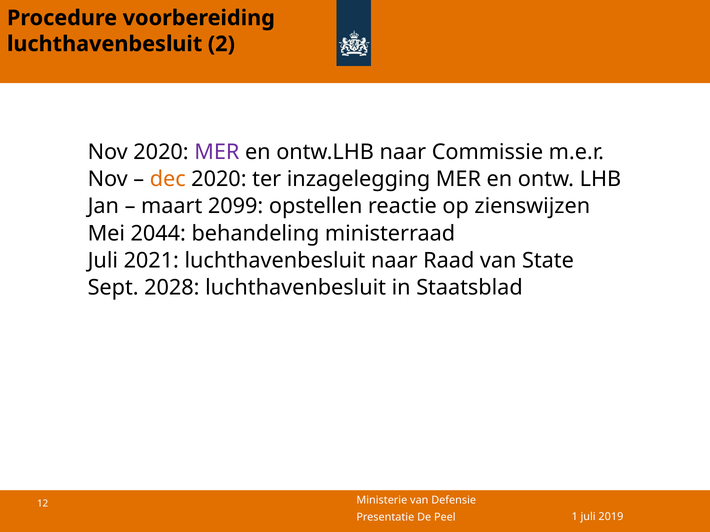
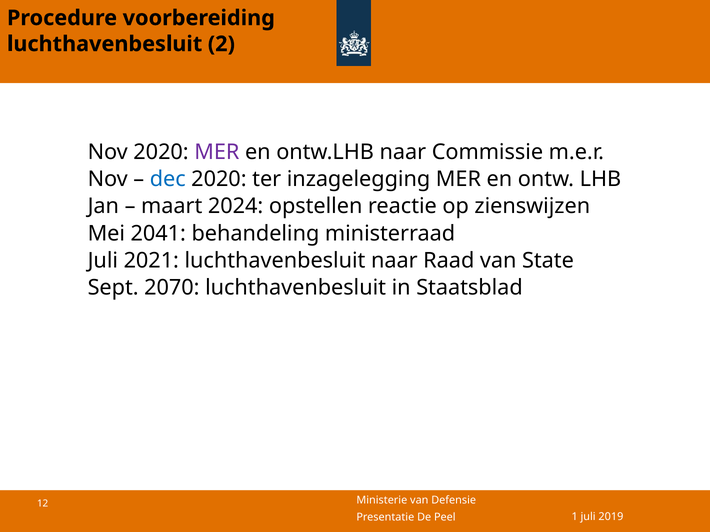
dec colour: orange -> blue (168, 179)
2099: 2099 -> 2024 (236, 206)
2044: 2044 -> 2041 (158, 234)
2028: 2028 -> 2070 (172, 288)
